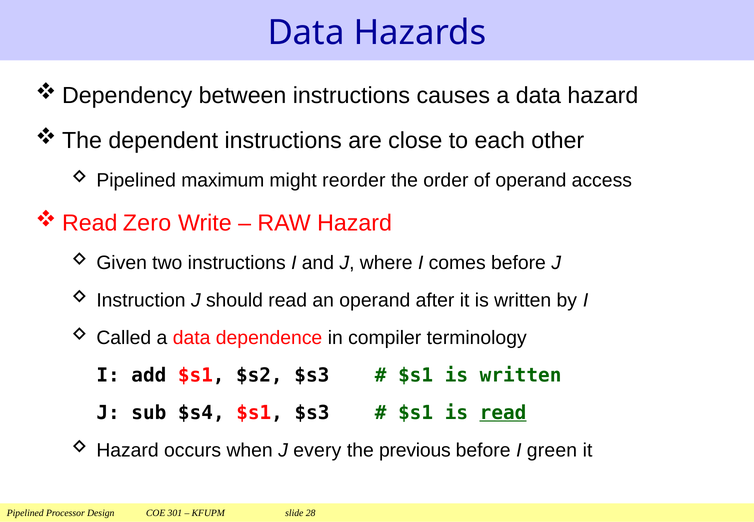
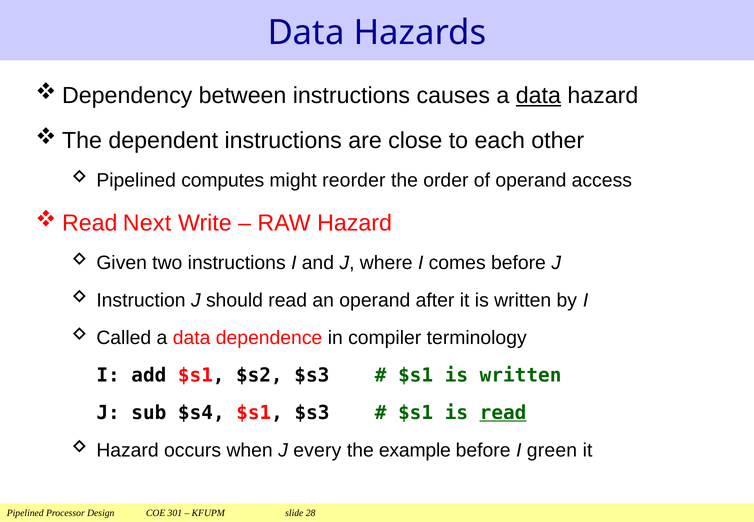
data underline: none -> present (538, 96)
maximum: maximum -> computes (223, 180)
Zero: Zero -> Next (147, 223)
previous: previous -> example (415, 450)
